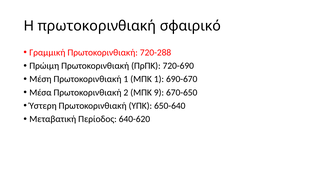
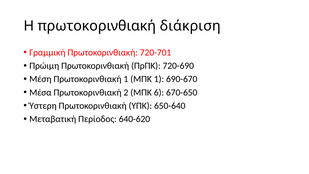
σφαιρικό: σφαιρικό -> διάκριση (190, 26)
720-288: 720-288 -> 720-701 (156, 52)
9: 9 -> 6 (159, 92)
